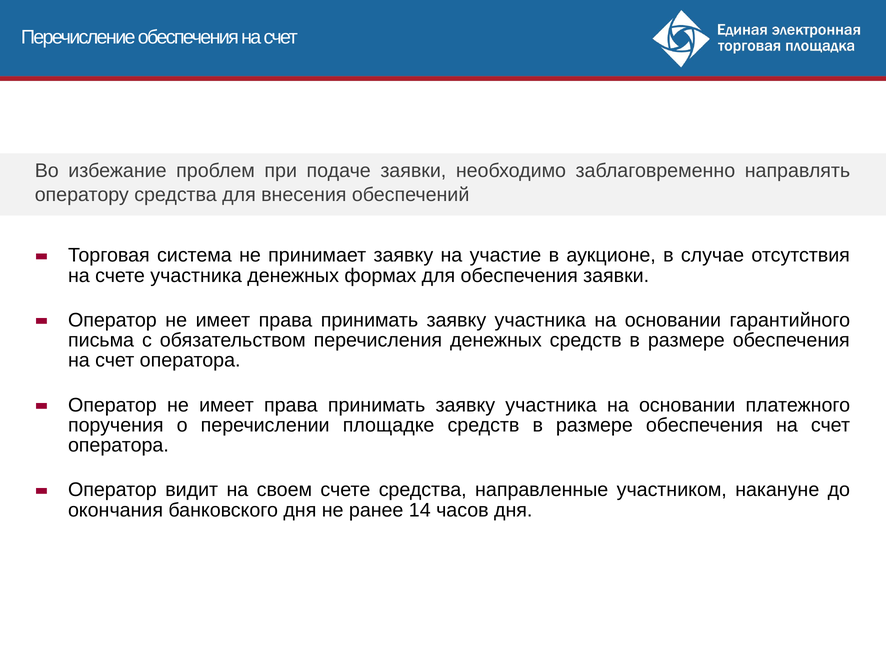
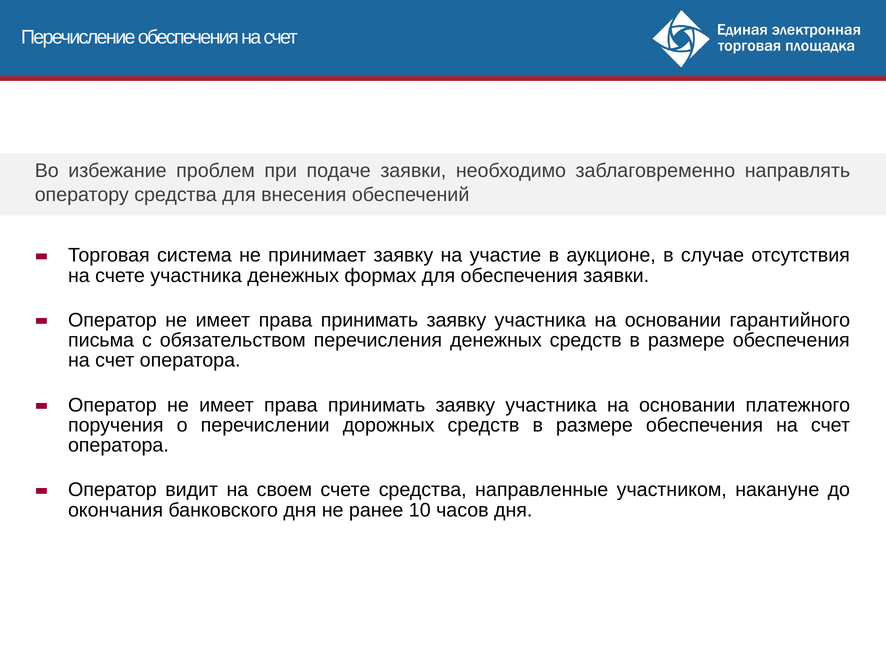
площадке: площадке -> дорожных (389, 425)
14: 14 -> 10 (420, 510)
